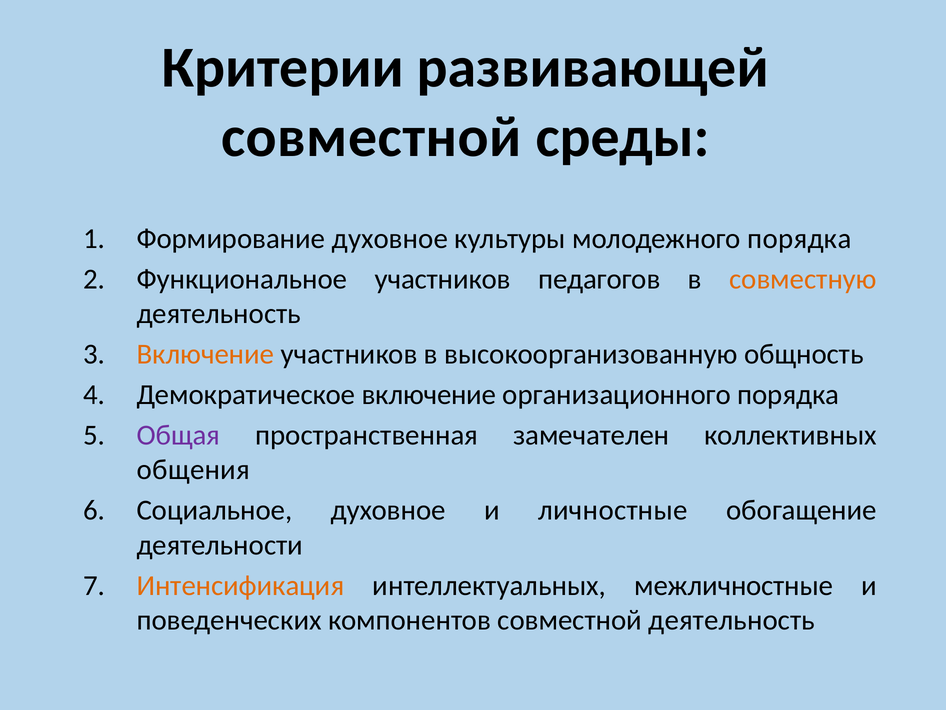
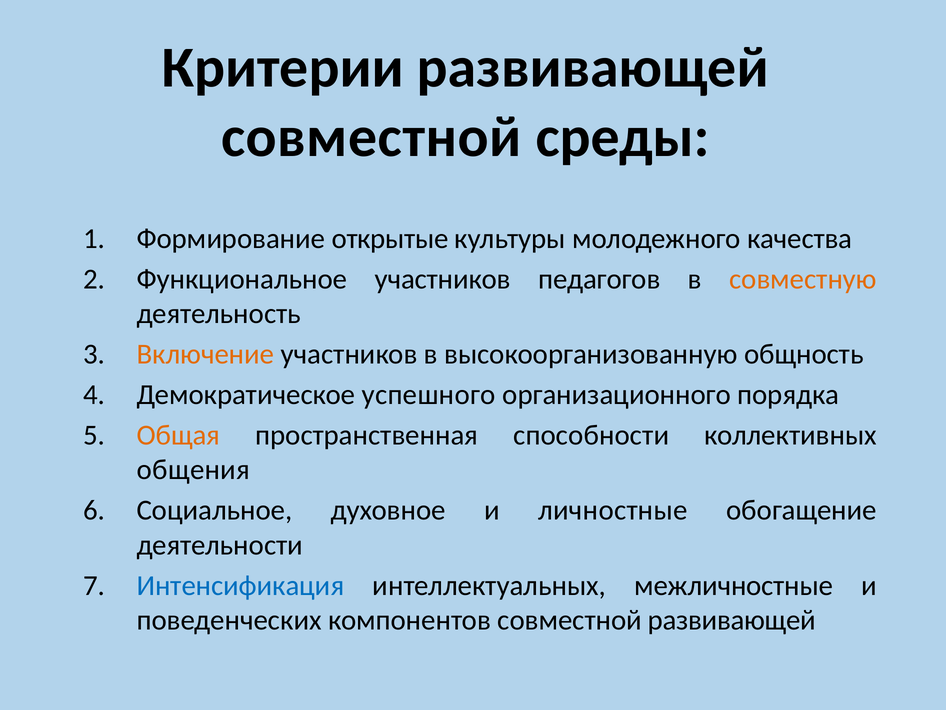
Формирование духовное: духовное -> открытые (390, 238)
молодежного порядка: порядка -> качества (800, 238)
Демократическое включение: включение -> успешного (429, 394)
Общая colour: purple -> orange (178, 435)
замечателен: замечателен -> способности (591, 435)
Интенсификация colour: orange -> blue (240, 585)
совместной деятельность: деятельность -> развивающей (732, 620)
